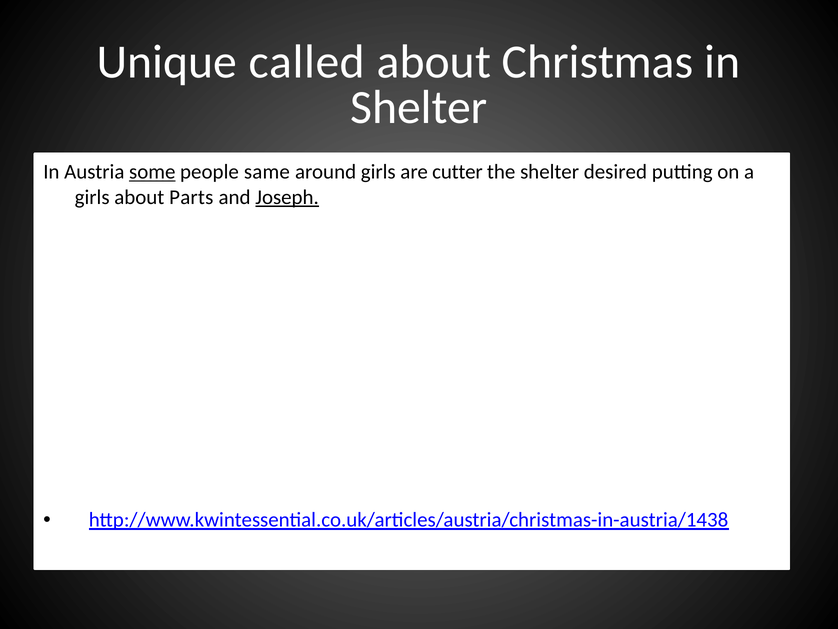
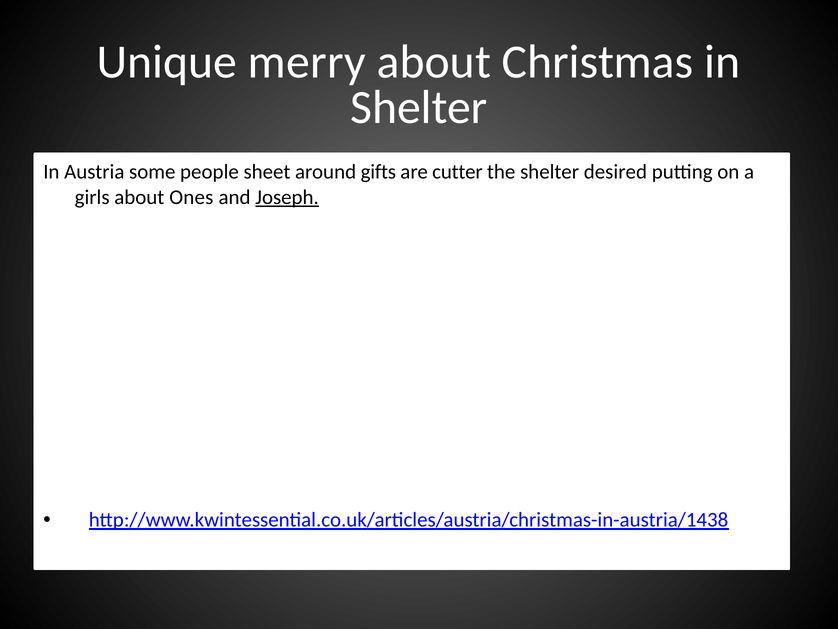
called: called -> merry (307, 62)
some underline: present -> none (152, 172)
same: same -> sheet (267, 172)
around girls: girls -> gifts (378, 172)
Parts: Parts -> Ones (191, 197)
